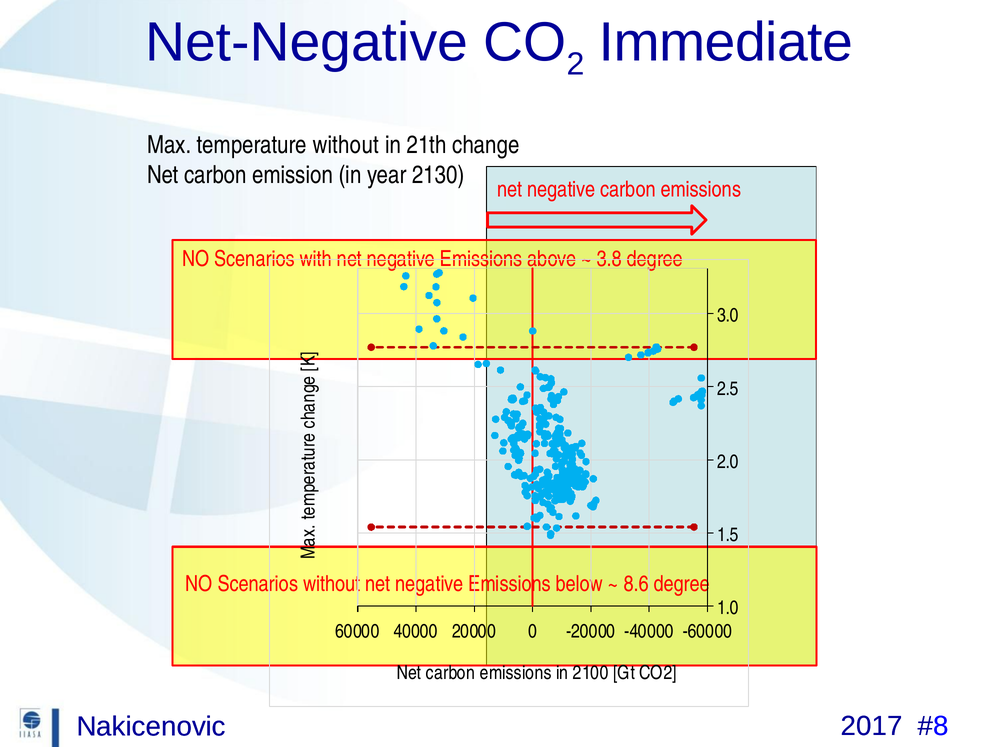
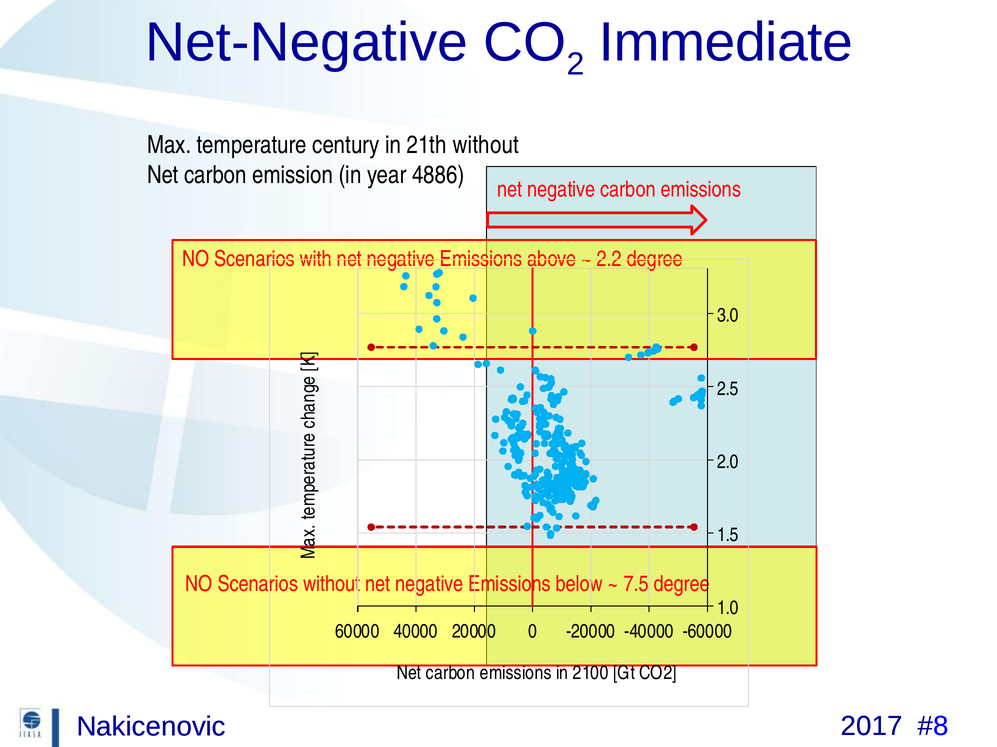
temperature without: without -> century (346, 145)
21th change: change -> without (486, 145)
2130: 2130 -> 4886 (438, 175)
3.8: 3.8 -> 2.2 (609, 259)
8.6: 8.6 -> 7.5 (636, 584)
